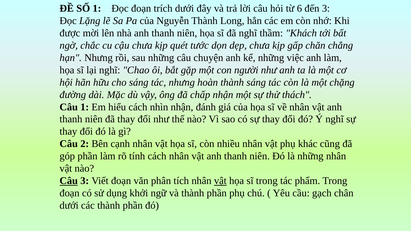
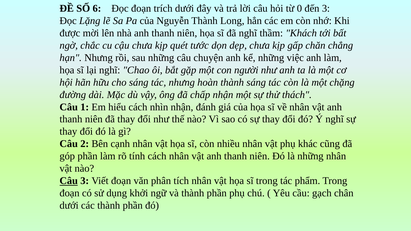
SỐ 1: 1 -> 6 (97, 8)
6: 6 -> 0 (299, 8)
vật underline: present -> none (220, 181)
